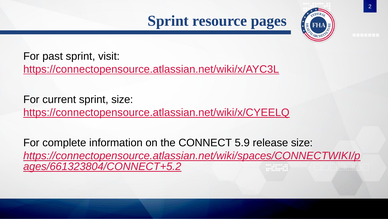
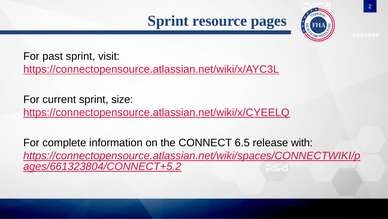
5.9: 5.9 -> 6.5 (242, 142)
release size: size -> with (302, 142)
